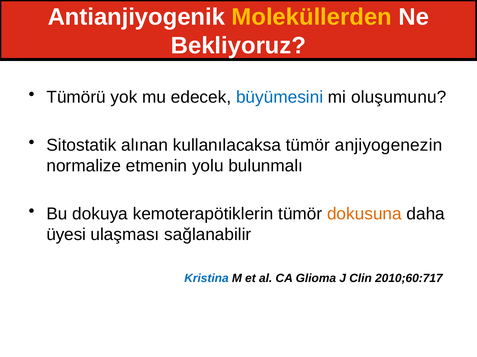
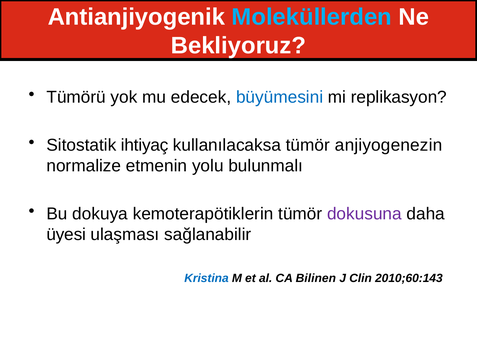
Moleküllerden colour: yellow -> light blue (312, 17)
oluşumunu: oluşumunu -> replikasyon (399, 97)
alınan: alınan -> ihtiyaç (145, 146)
dokusuna colour: orange -> purple (364, 214)
Glioma: Glioma -> Bilinen (316, 279)
2010;60:717: 2010;60:717 -> 2010;60:143 (409, 279)
